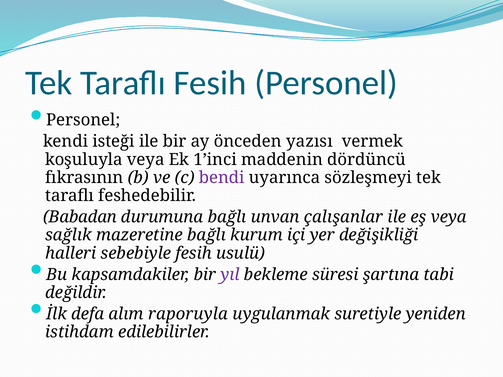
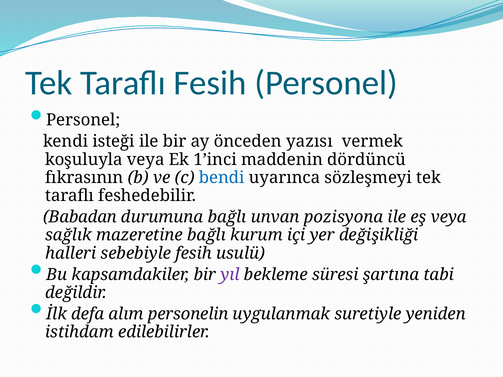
bendi colour: purple -> blue (222, 178)
çalışanlar: çalışanlar -> pozisyona (344, 217)
raporuyla: raporuyla -> personelin (188, 314)
